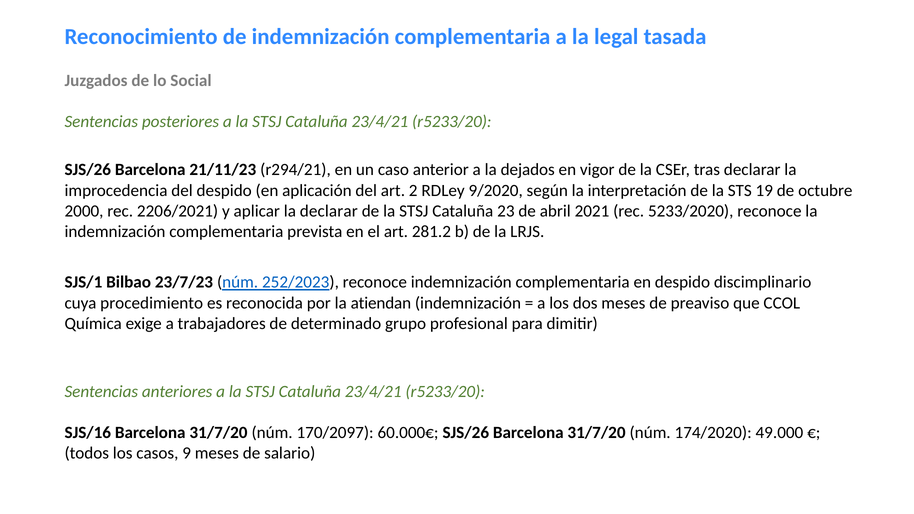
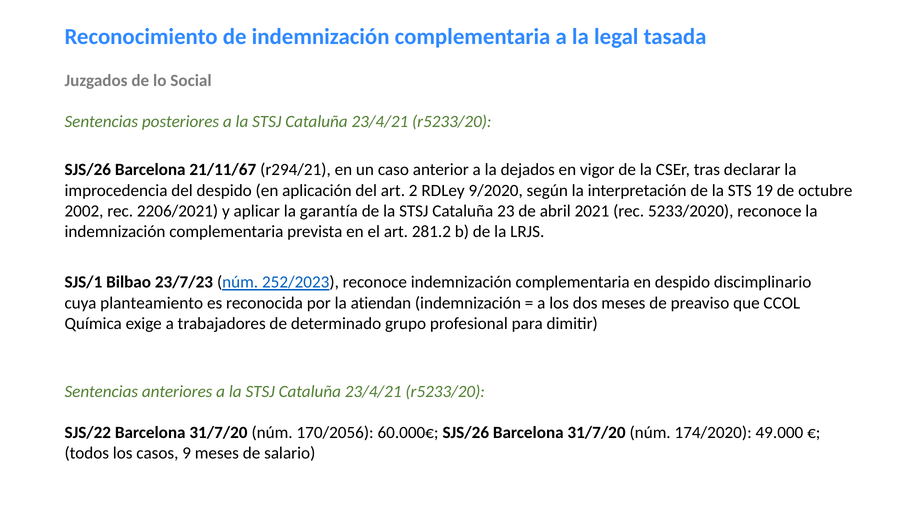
21/11/23: 21/11/23 -> 21/11/67 (223, 170)
2000: 2000 -> 2002 (84, 211)
la declarar: declarar -> garantía (329, 211)
procedimiento: procedimiento -> planteamiento (152, 303)
SJS/16: SJS/16 -> SJS/22 (88, 433)
170/2097: 170/2097 -> 170/2056 (335, 433)
